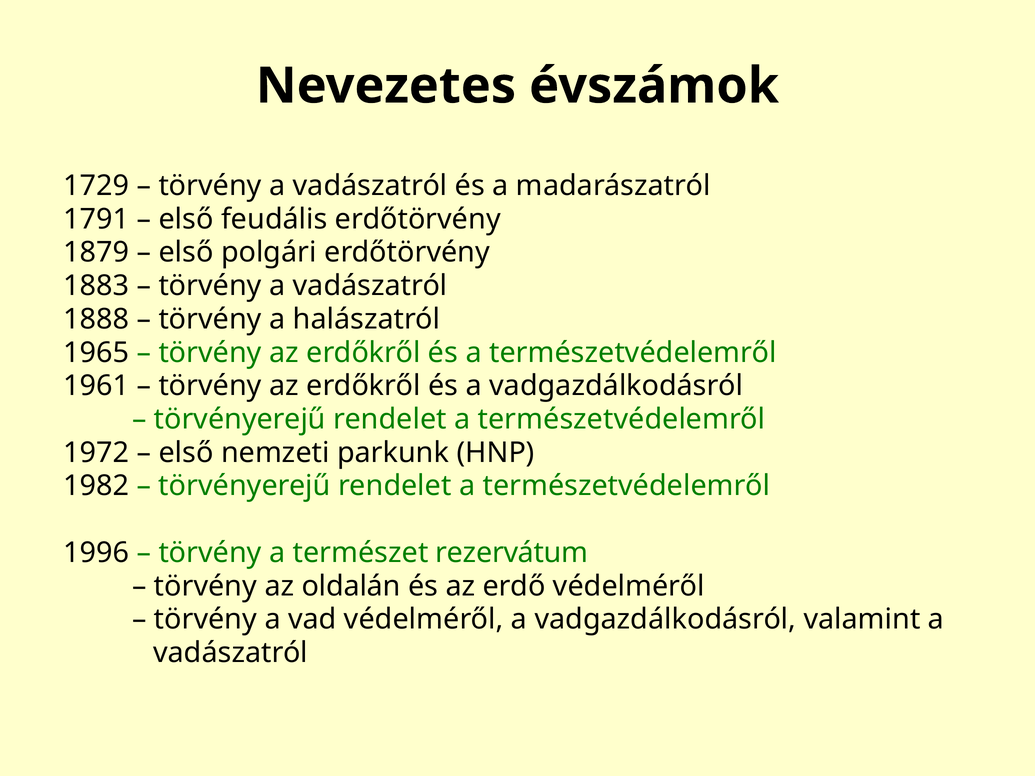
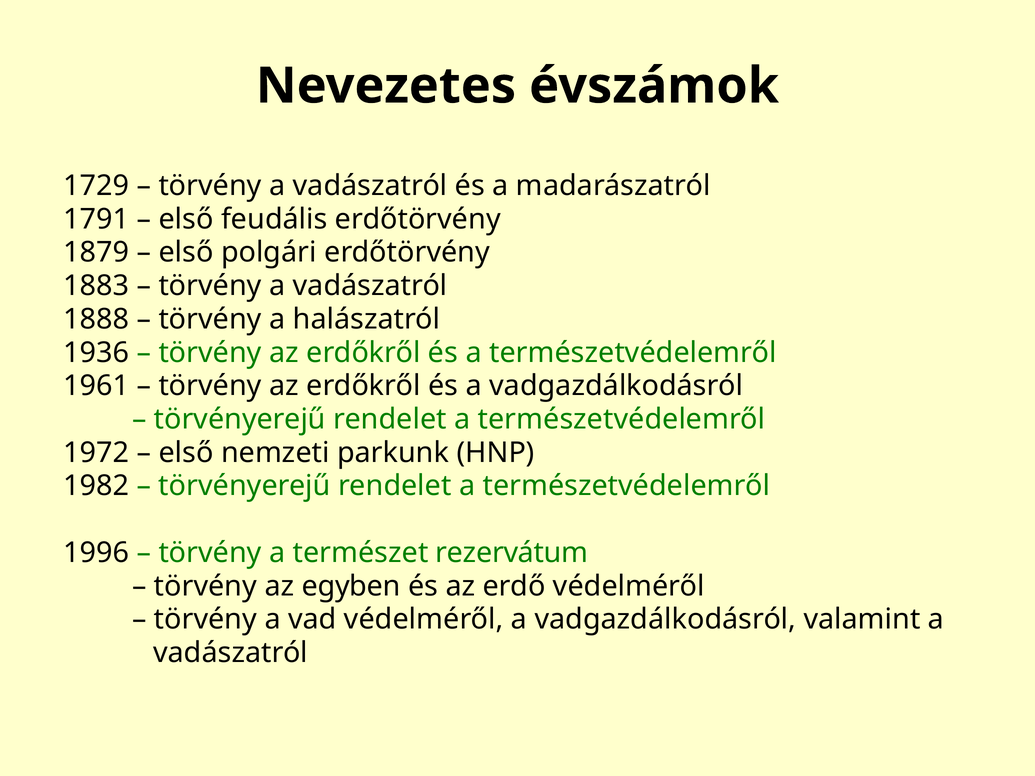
1965: 1965 -> 1936 (96, 353)
oldalán: oldalán -> egyben (351, 586)
